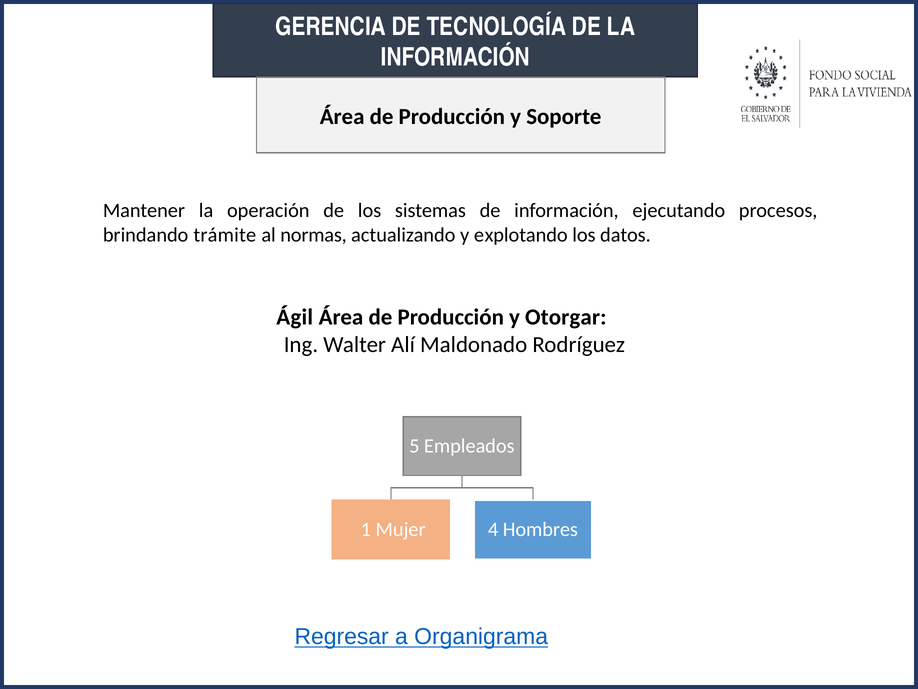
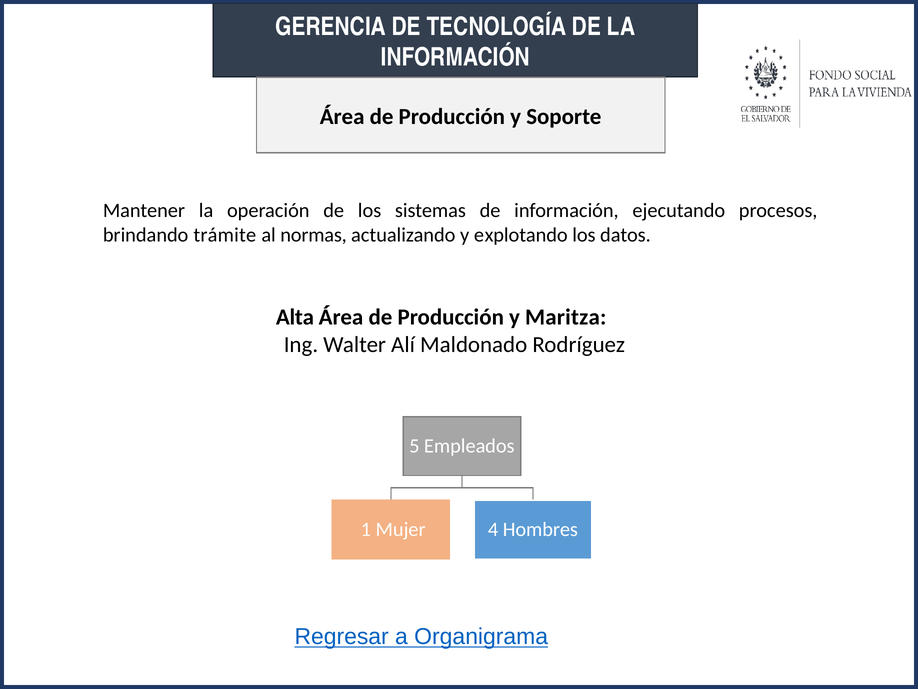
Ágil: Ágil -> Alta (295, 317)
Otorgar: Otorgar -> Maritza (566, 317)
